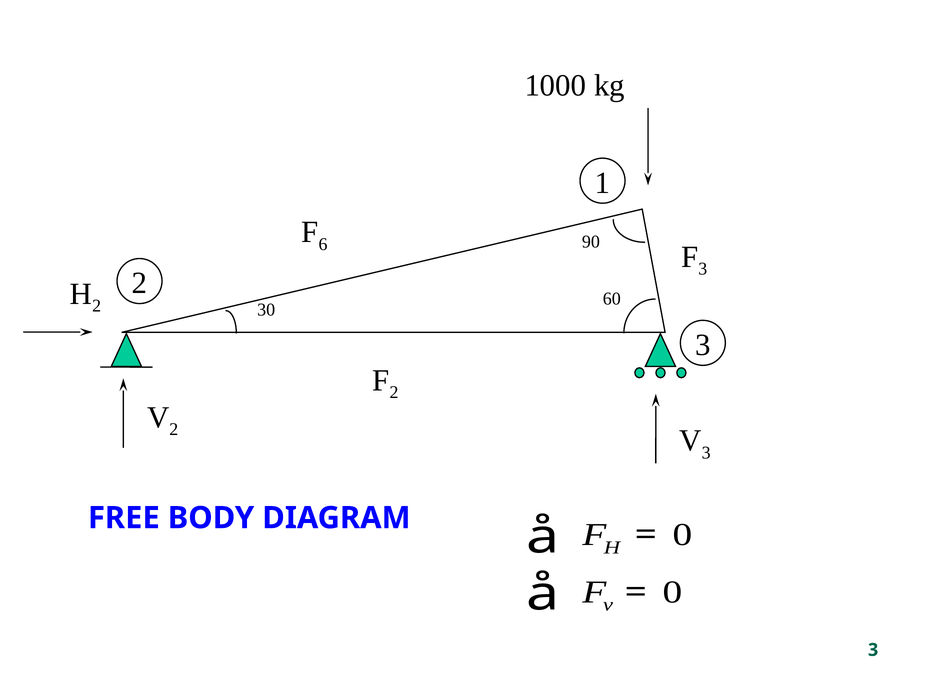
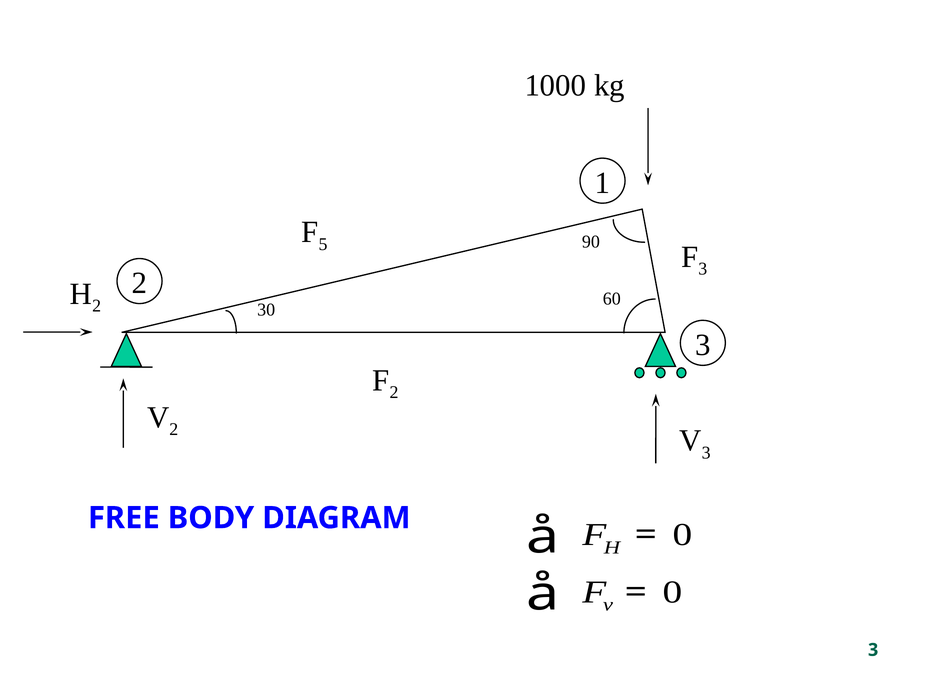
6: 6 -> 5 (323, 244)
